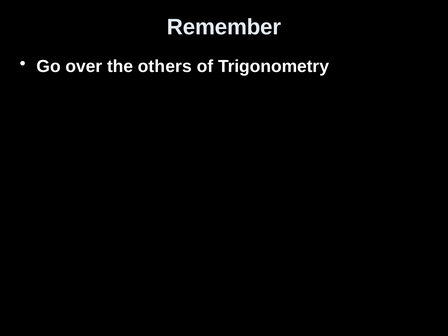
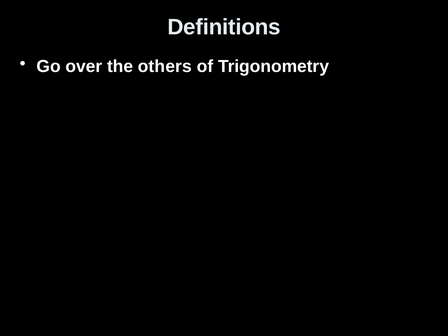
Remember: Remember -> Definitions (224, 27)
